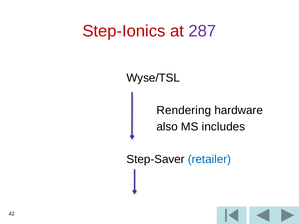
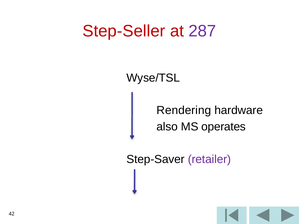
Step-Ionics: Step-Ionics -> Step-Seller (124, 31)
includes: includes -> operates (224, 127)
retailer colour: blue -> purple (209, 159)
